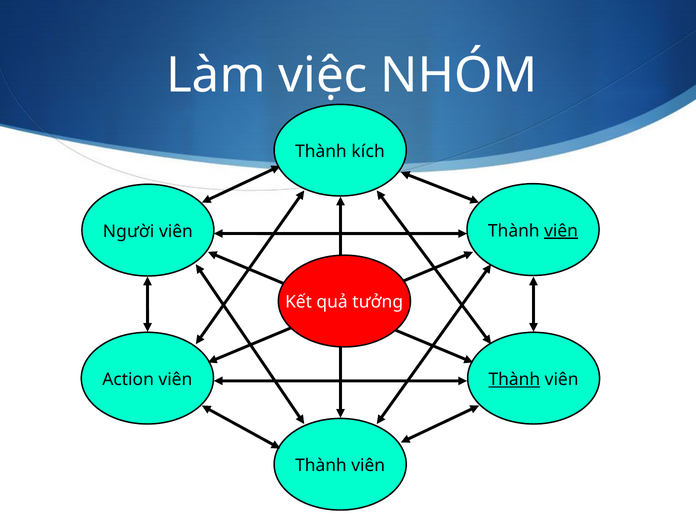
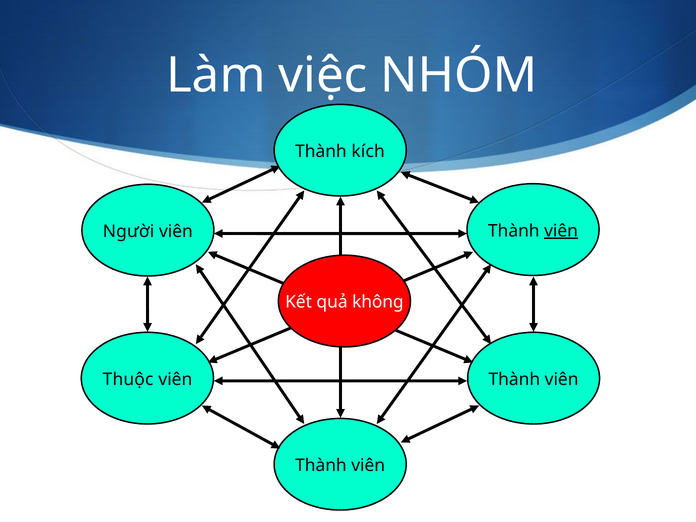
tưởng: tưởng -> không (378, 302)
Action: Action -> Thuộc (128, 379)
Thành underline: present -> none (514, 379)
